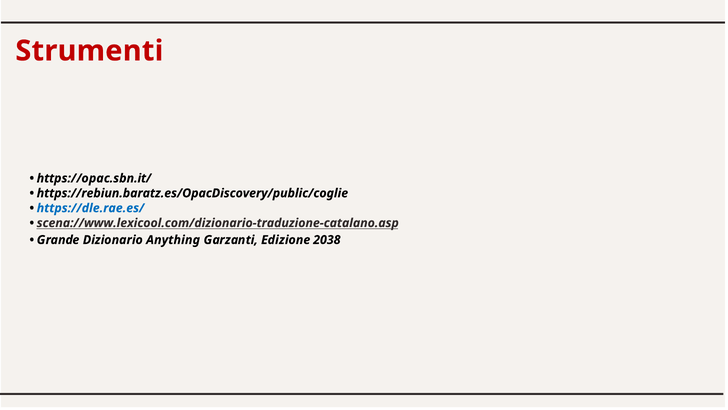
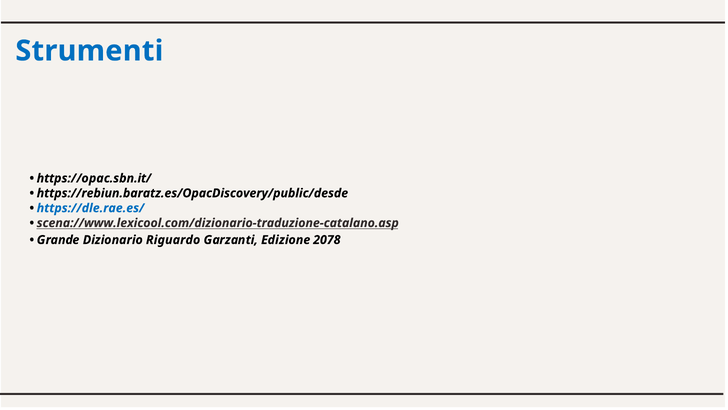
Strumenti colour: red -> blue (89, 51)
https://rebiun.baratz.es/OpacDiscovery/public/coglie: https://rebiun.baratz.es/OpacDiscovery/public/coglie -> https://rebiun.baratz.es/OpacDiscovery/public/desde (192, 193)
Anything: Anything -> Riguardo (173, 240)
2038: 2038 -> 2078 (327, 240)
